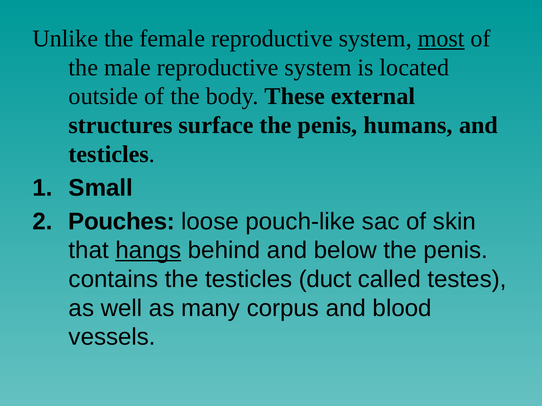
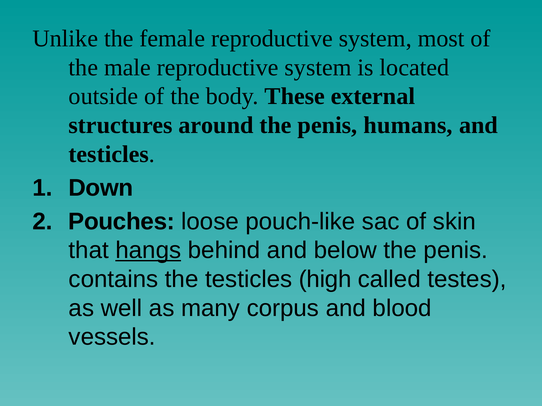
most underline: present -> none (441, 39)
surface: surface -> around (216, 125)
Small: Small -> Down (101, 188)
duct: duct -> high (325, 280)
